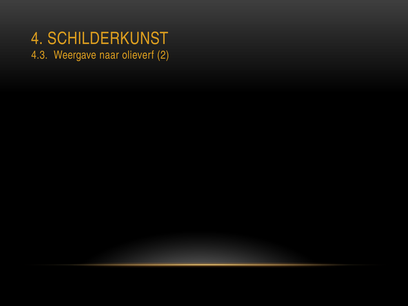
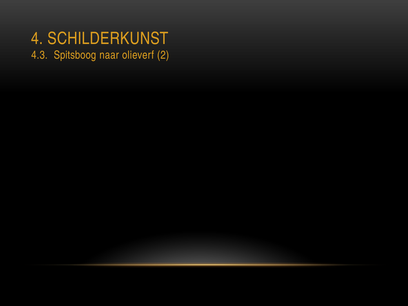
Weergave: Weergave -> Spitsboog (75, 55)
